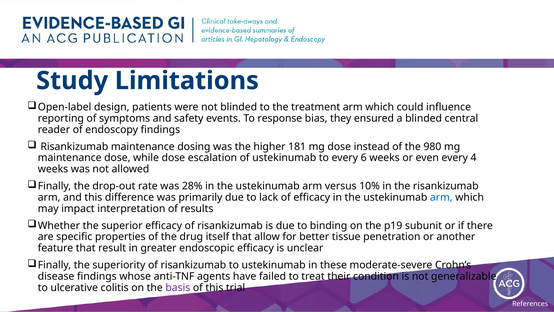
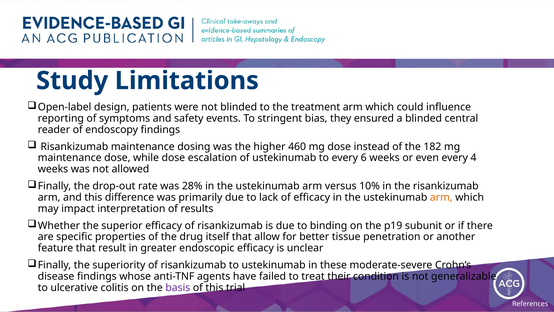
response: response -> stringent (280, 118)
181: 181 -> 460 (297, 146)
980: 980 -> 182 (432, 146)
arm colour: blue -> orange (441, 197)
